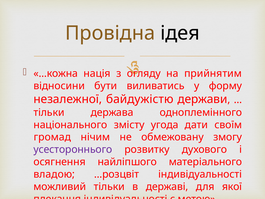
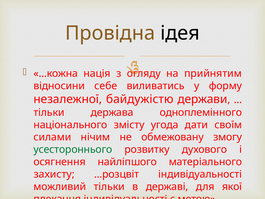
бути: бути -> себе (106, 86)
громад: громад -> силами (52, 137)
усестороннього colour: purple -> green (73, 149)
владою: владою -> захисту (54, 174)
